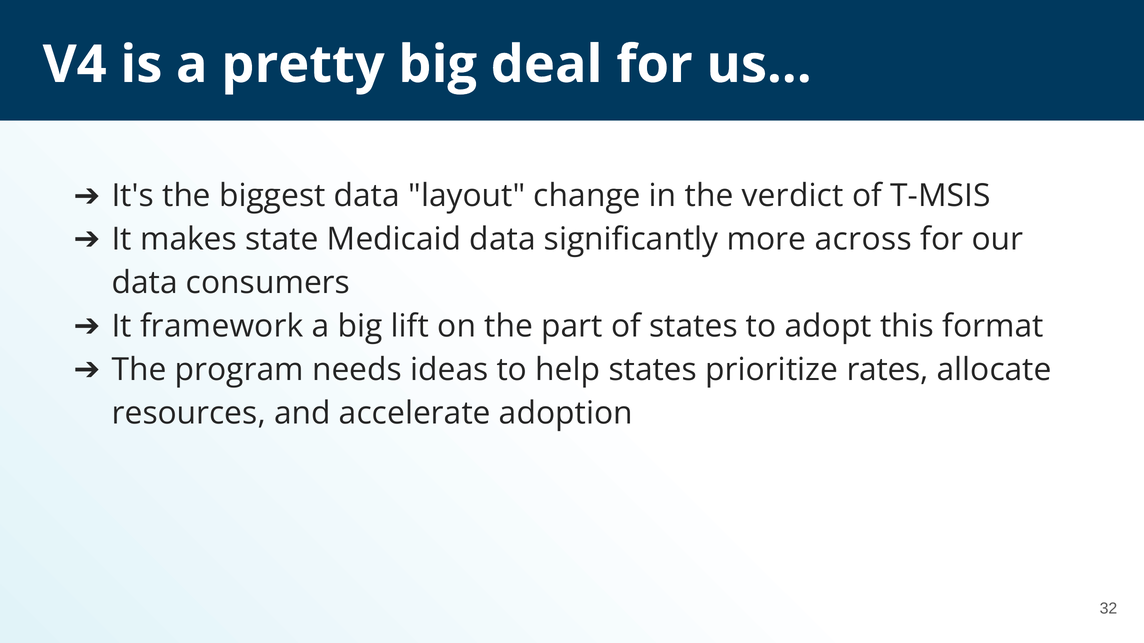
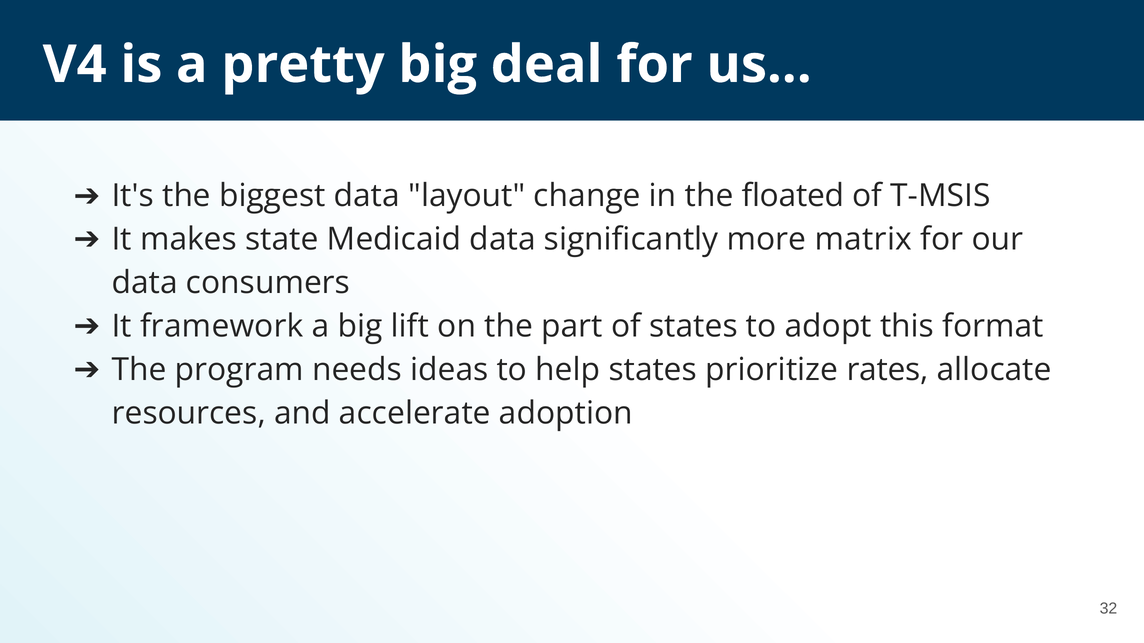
verdict: verdict -> floated (793, 196)
across: across -> matrix (863, 240)
